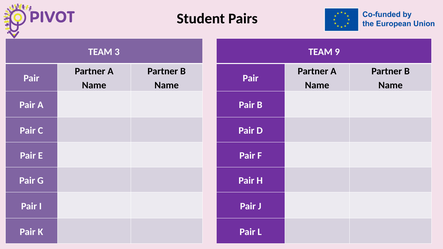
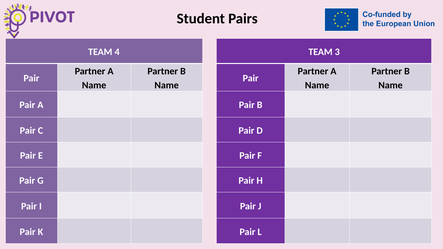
3: 3 -> 4 (117, 52)
9: 9 -> 3 (337, 52)
